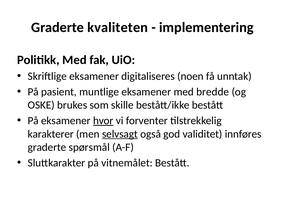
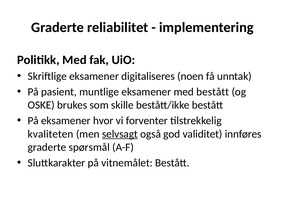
kvaliteten: kvaliteten -> reliabilitet (118, 27)
med bredde: bredde -> bestått (213, 92)
hvor underline: present -> none (103, 121)
karakterer: karakterer -> kvaliteten (51, 134)
